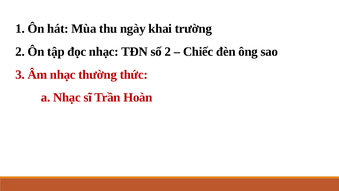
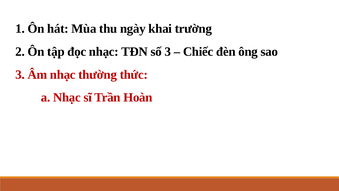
số 2: 2 -> 3 (168, 52)
